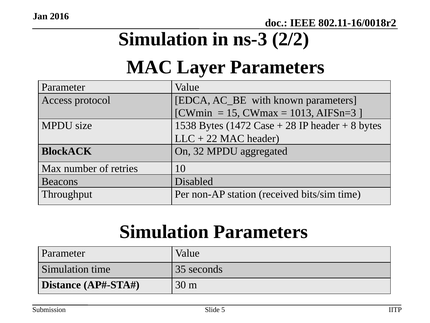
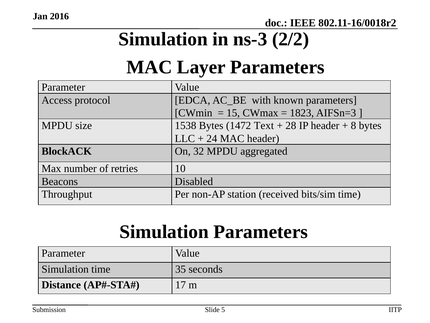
1013: 1013 -> 1823 (302, 113)
Case: Case -> Text (264, 126)
22: 22 -> 24 (212, 138)
30: 30 -> 17 (181, 285)
